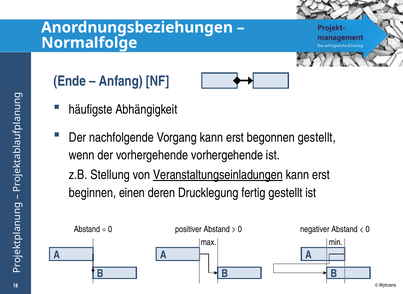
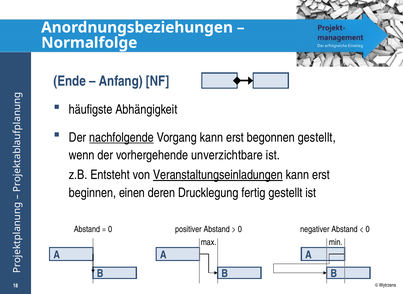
nachfolgende underline: none -> present (121, 138)
vorhergehende vorhergehende: vorhergehende -> unverzichtbare (227, 156)
Stellung: Stellung -> Entsteht (110, 175)
